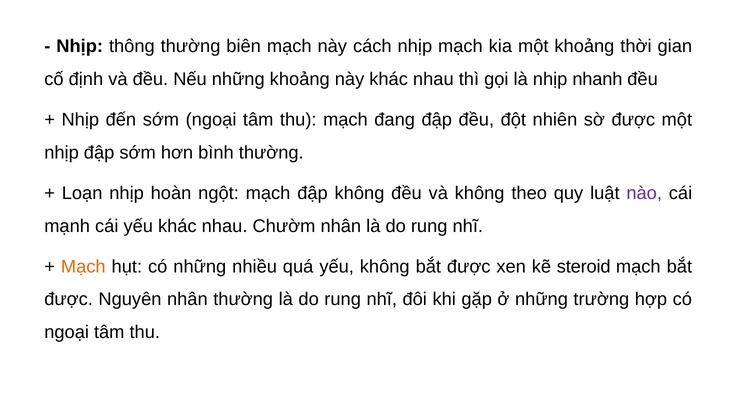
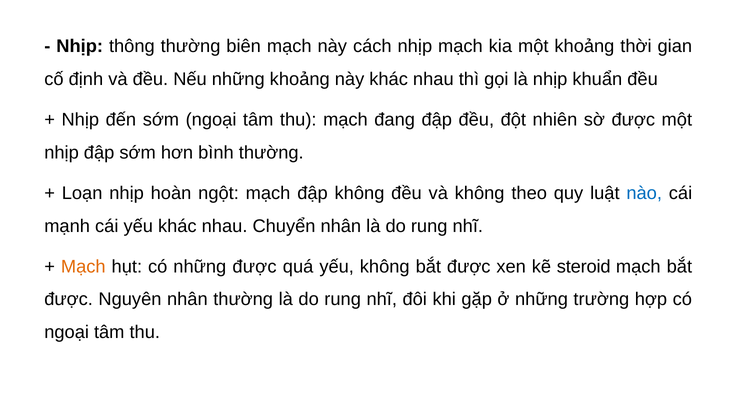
nhanh: nhanh -> khuẩn (597, 79)
nào colour: purple -> blue (644, 193)
Chườm: Chườm -> Chuyển (284, 226)
những nhiều: nhiều -> được (255, 267)
